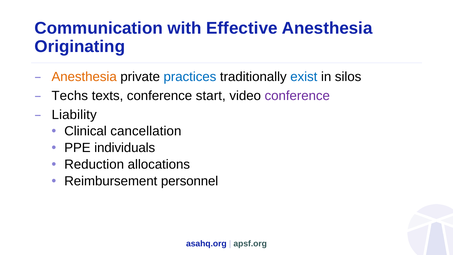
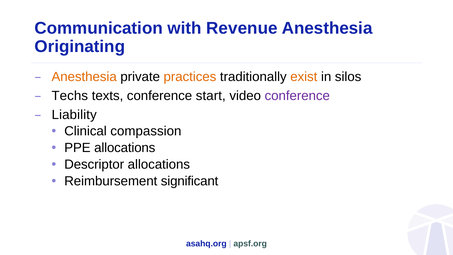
Effective: Effective -> Revenue (242, 28)
practices colour: blue -> orange (190, 77)
exist colour: blue -> orange (304, 77)
cancellation: cancellation -> compassion (146, 131)
PPE individuals: individuals -> allocations (125, 148)
Reduction: Reduction -> Descriptor (94, 164)
personnel: personnel -> significant (190, 181)
